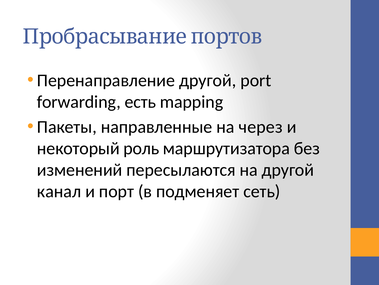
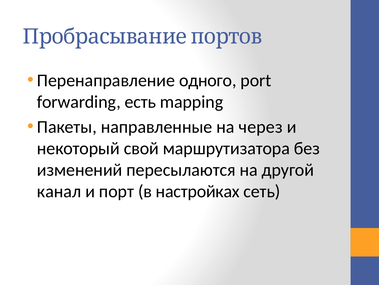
Перенаправление другой: другой -> одного (208, 80)
роль: роль -> свой (141, 148)
подменяет: подменяет -> настройках (198, 191)
